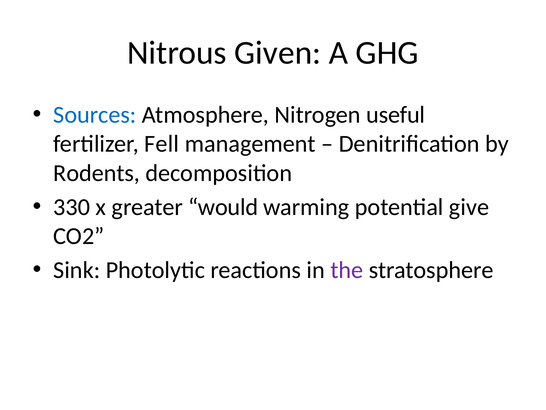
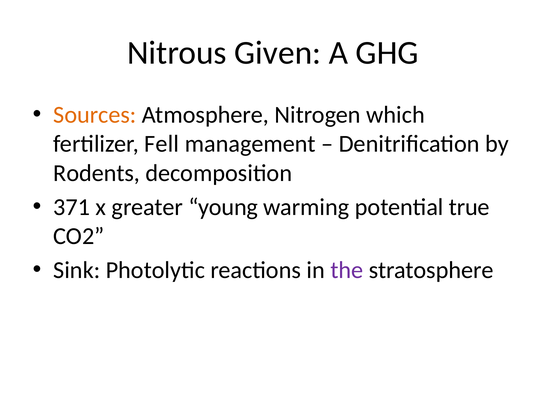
Sources colour: blue -> orange (95, 115)
useful: useful -> which (396, 115)
330: 330 -> 371 (72, 207)
would: would -> young (223, 207)
give: give -> true (469, 207)
